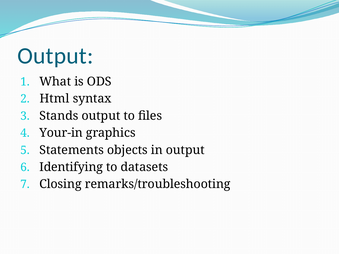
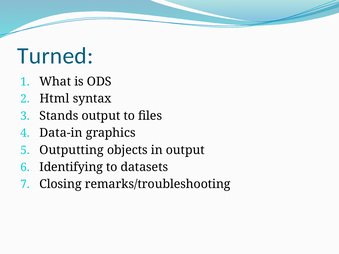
Output: Output -> Turned (55, 56)
Your-in: Your-in -> Data-in (61, 133)
Statements: Statements -> Outputting (72, 150)
